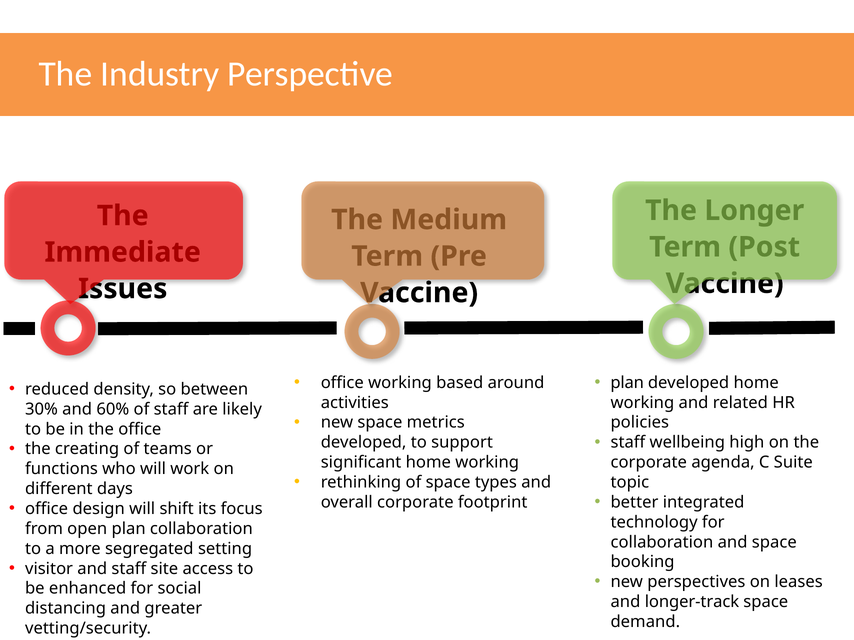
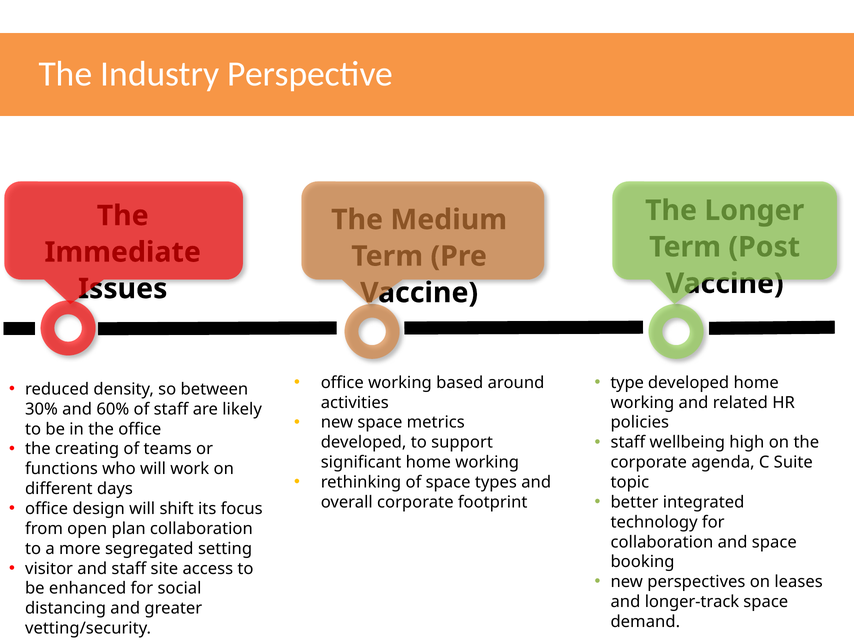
plan: plan -> type (627, 383)
